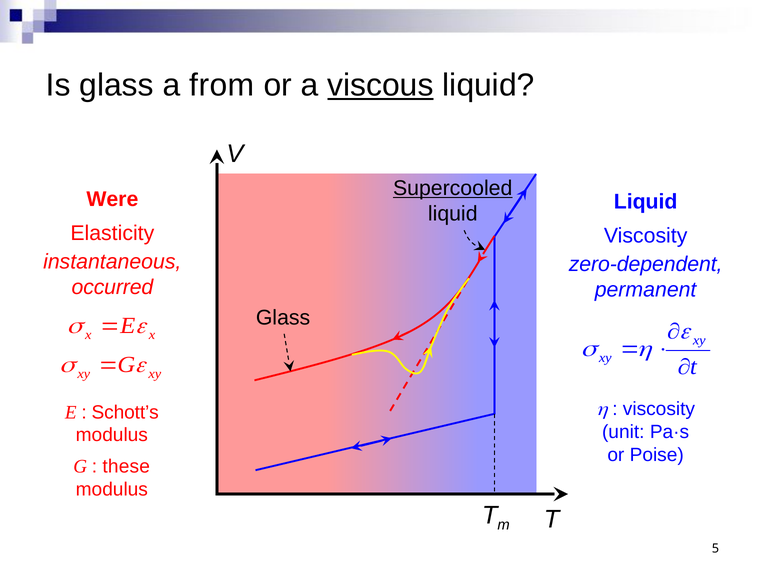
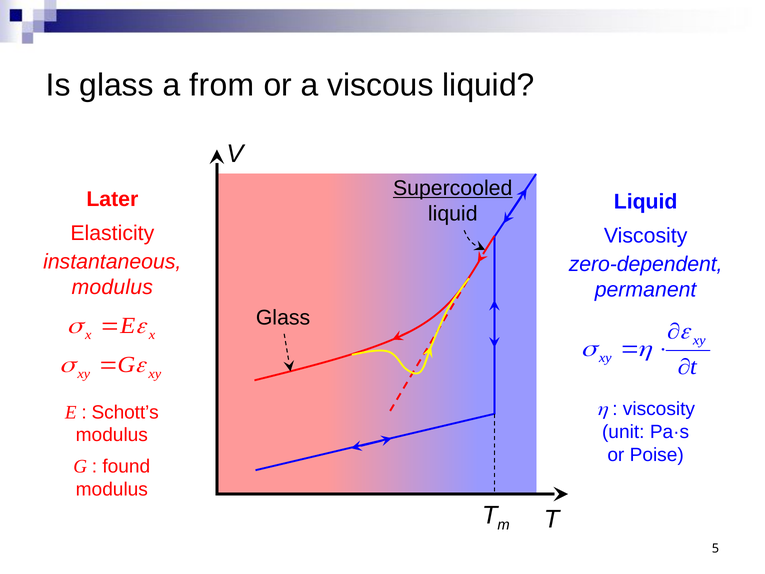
viscous underline: present -> none (380, 85)
Were: Were -> Later (112, 199)
occurred: occurred -> modulus (112, 287)
these: these -> found (126, 466)
